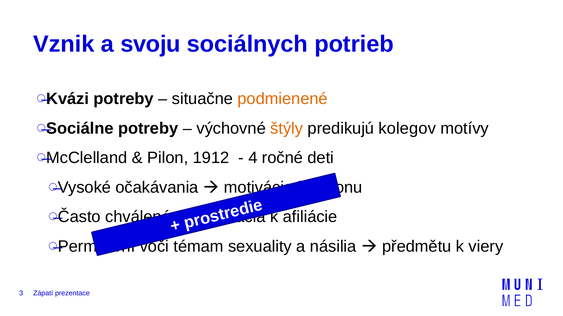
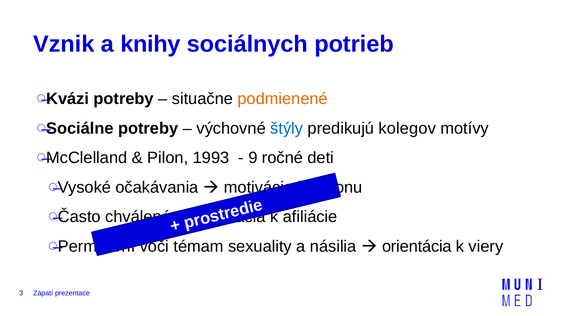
svoju: svoju -> knihy (150, 44)
štýly colour: orange -> blue (287, 129)
1912: 1912 -> 1993 (211, 158)
4: 4 -> 9 (253, 158)
předmětu: předmětu -> orientácia (417, 247)
